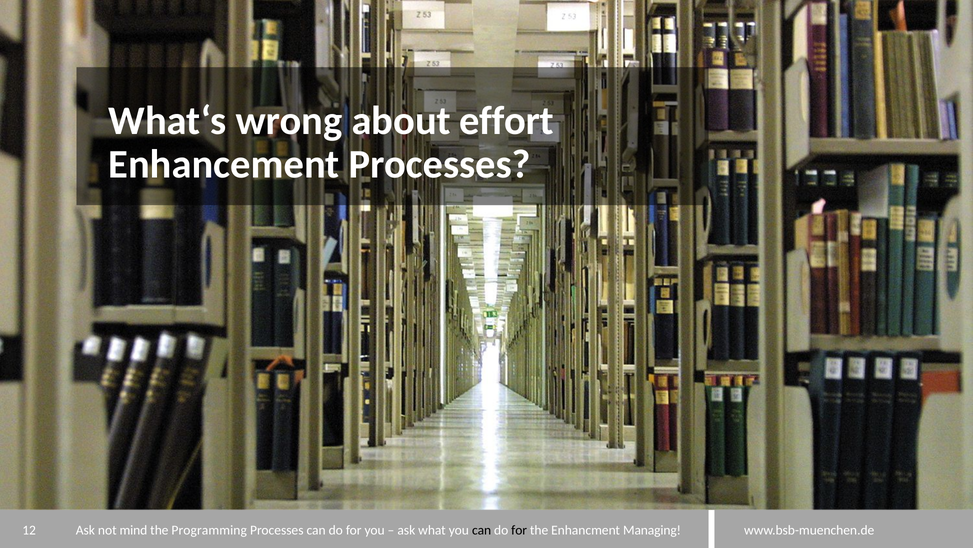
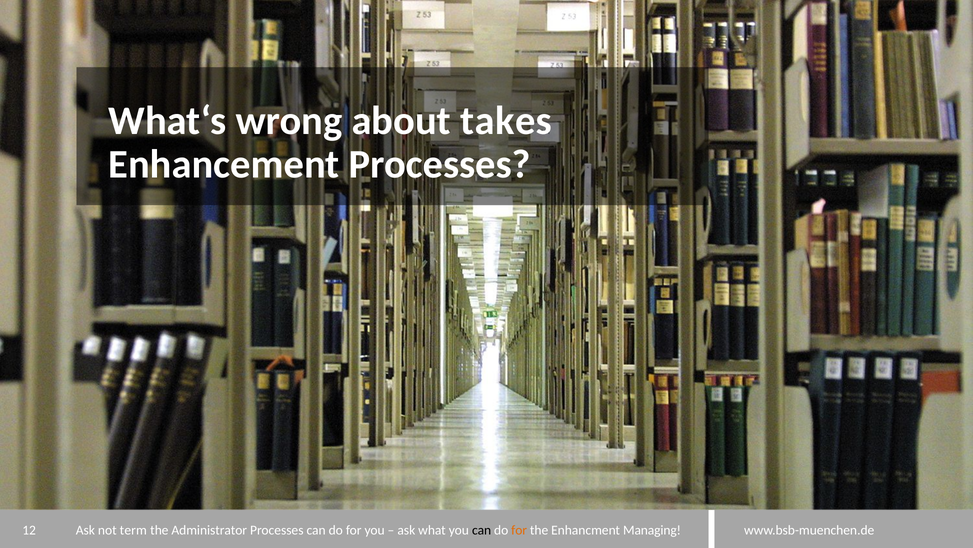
effort: effort -> takes (506, 121)
mind: mind -> term (133, 530)
Programming: Programming -> Administrator (209, 530)
for colour: black -> orange (519, 530)
